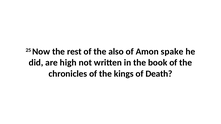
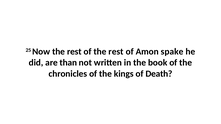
of the also: also -> rest (116, 52)
high: high -> than (68, 63)
